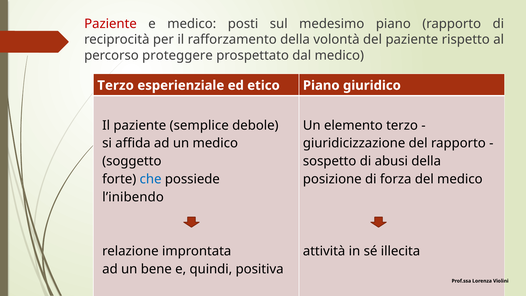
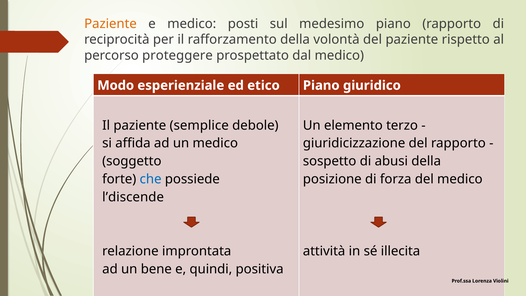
Paziente colour: red -> orange (110, 24)
Terzo: Terzo -> Modo (116, 85)
l’inibendo: l’inibendo -> l’discende (133, 197)
